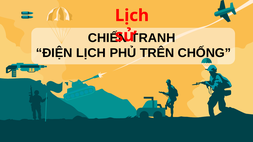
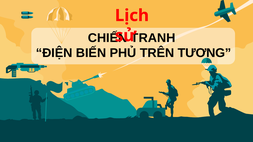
LỊCH: LỊCH -> BIẾN (91, 53)
CHỐNG: CHỐNG -> TƯƠNG (204, 53)
